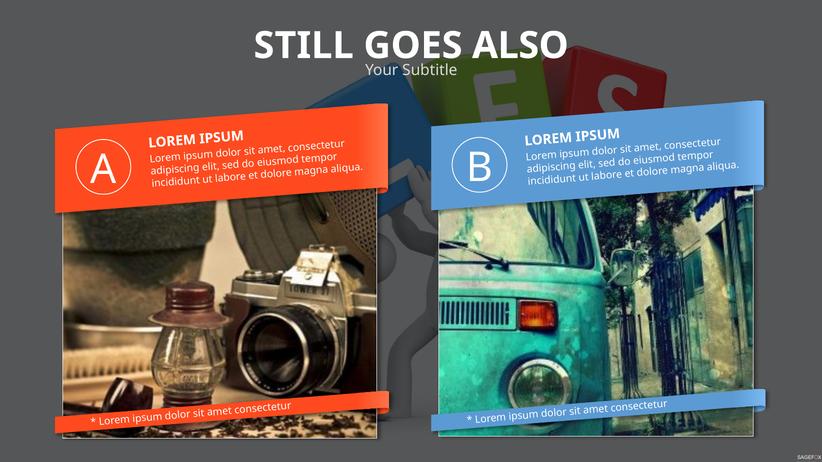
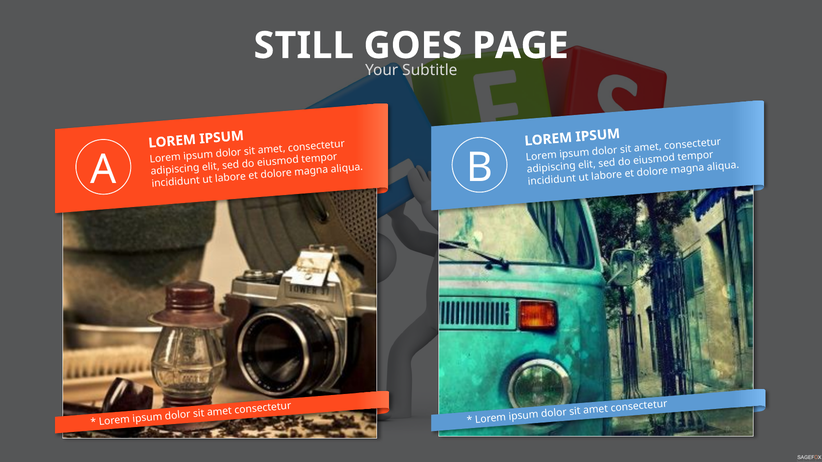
ALSO: ALSO -> PAGE (520, 46)
